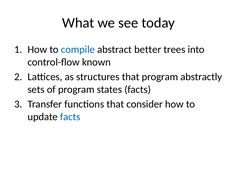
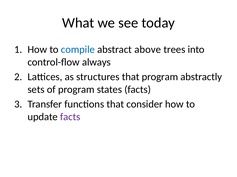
better: better -> above (148, 50)
known: known -> always (96, 62)
facts colour: blue -> purple (70, 117)
